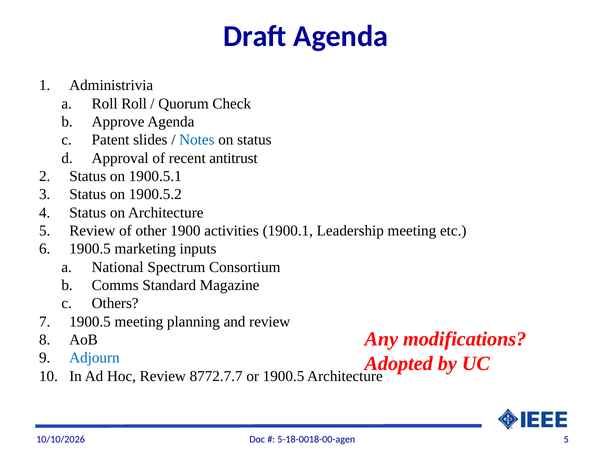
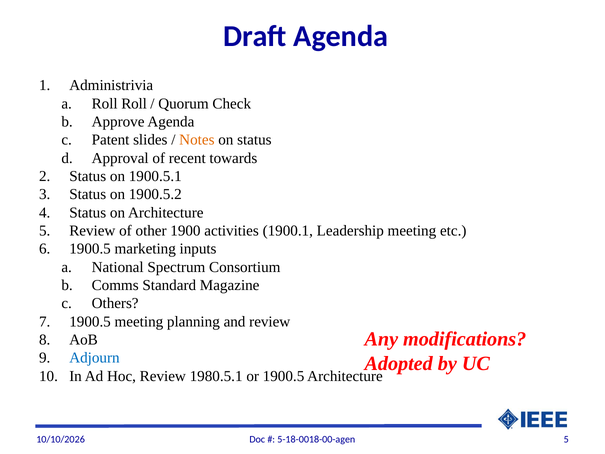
Notes colour: blue -> orange (197, 140)
antitrust: antitrust -> towards (233, 158)
8772.7.7: 8772.7.7 -> 1980.5.1 (216, 376)
